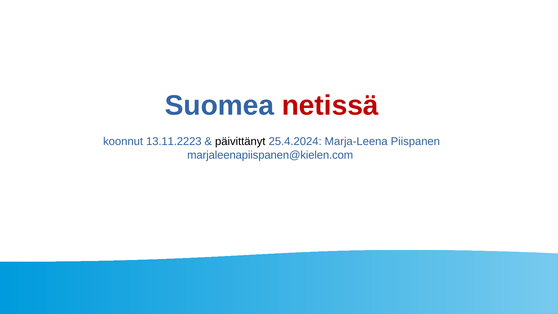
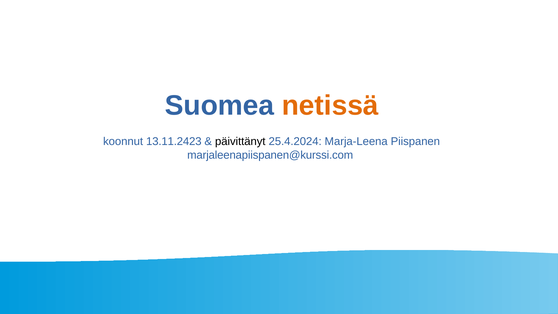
netissä colour: red -> orange (330, 106)
13.11.2223: 13.11.2223 -> 13.11.2423 (174, 141)
marjaleenapiispanen@kielen.com: marjaleenapiispanen@kielen.com -> marjaleenapiispanen@kurssi.com (270, 155)
